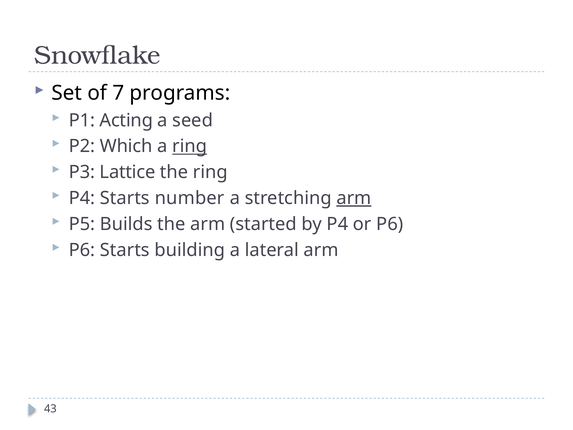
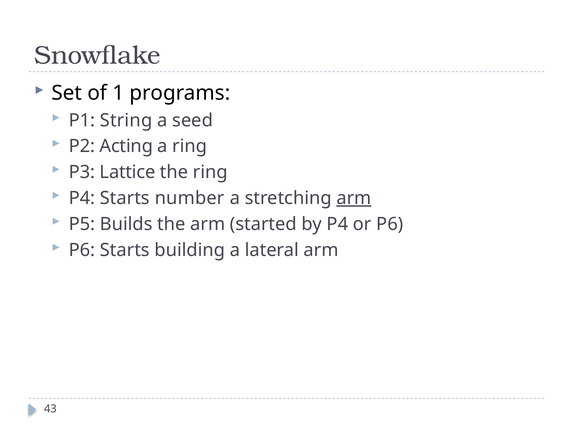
7: 7 -> 1 (118, 93)
Acting: Acting -> String (126, 120)
Which: Which -> Acting (126, 146)
ring underline: present -> none (190, 146)
